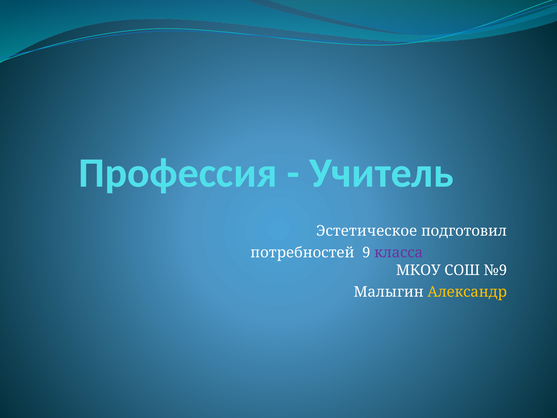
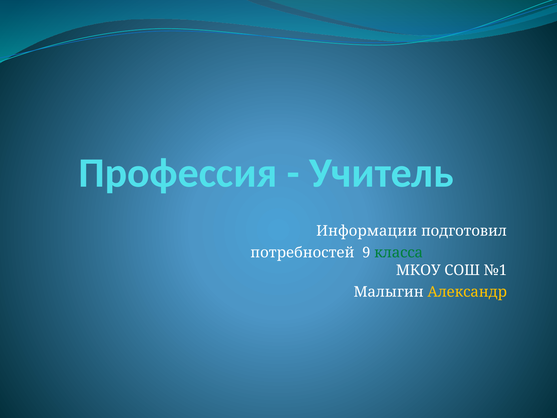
Эстетическое: Эстетическое -> Информации (367, 231)
класса colour: purple -> green (399, 253)
№9: №9 -> №1 (495, 270)
